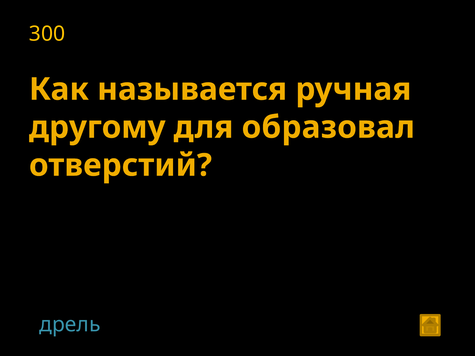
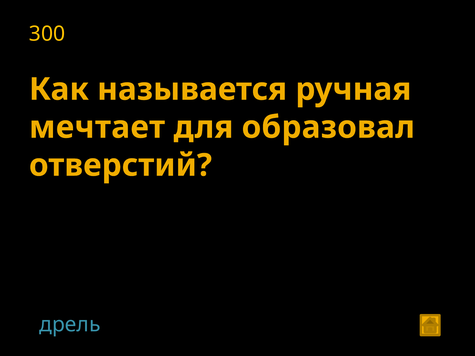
другому: другому -> мечтает (97, 127)
